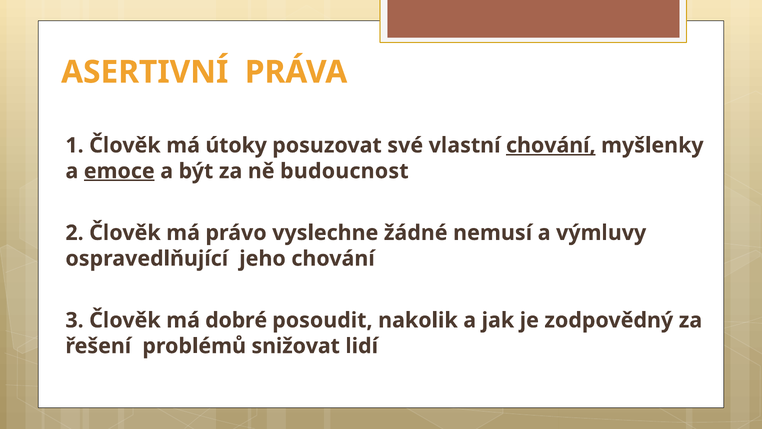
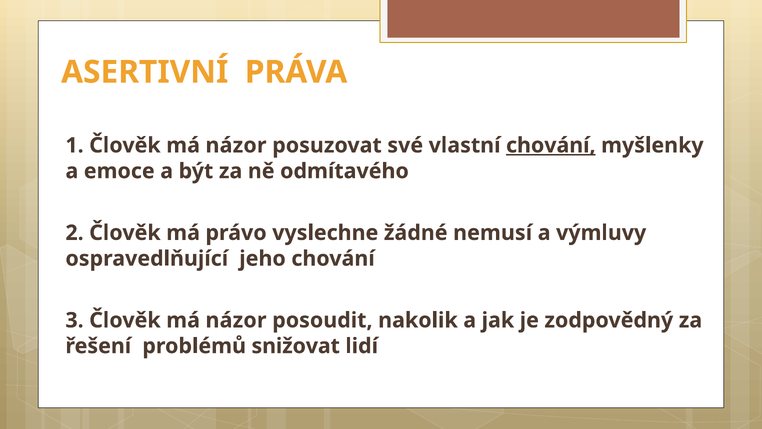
1 Člověk má útoky: útoky -> názor (236, 145)
emoce underline: present -> none (119, 171)
budoucnost: budoucnost -> odmítavého (344, 171)
3 Člověk má dobré: dobré -> názor (236, 320)
